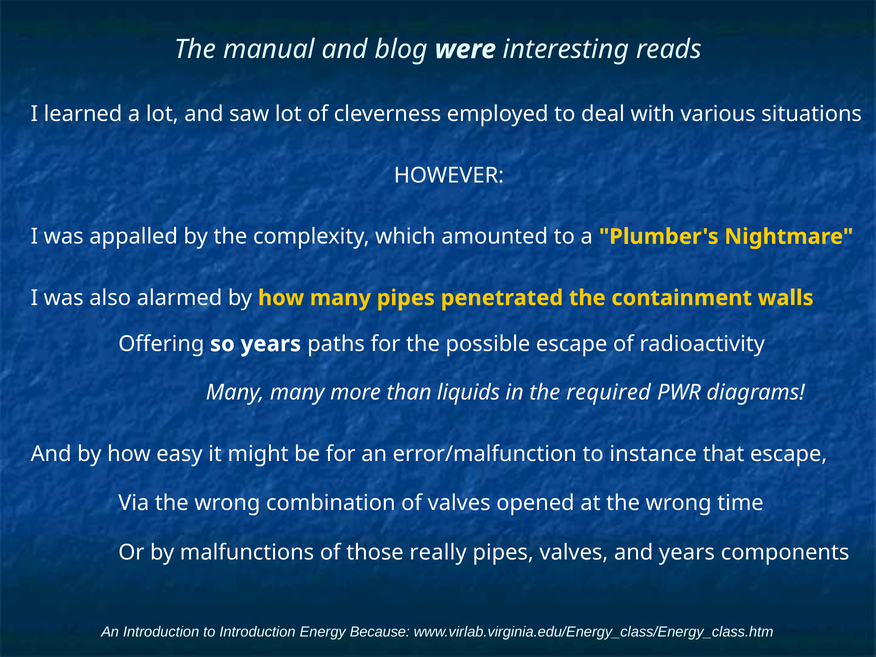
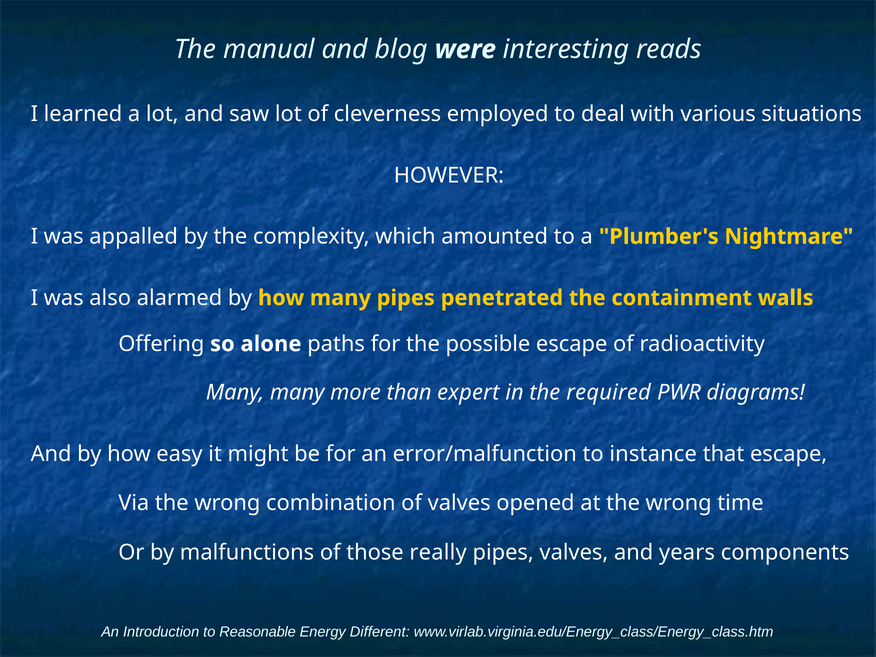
so years: years -> alone (271, 344)
liquids: liquids -> expert (468, 392)
to Introduction: Introduction -> Reasonable (258, 632)
Because: Because -> Different (380, 632)
